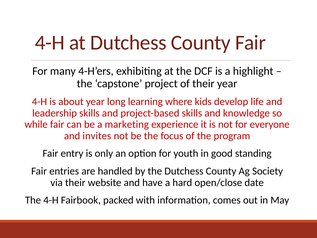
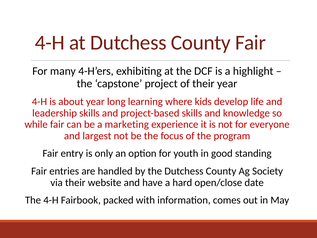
invites: invites -> largest (97, 136)
